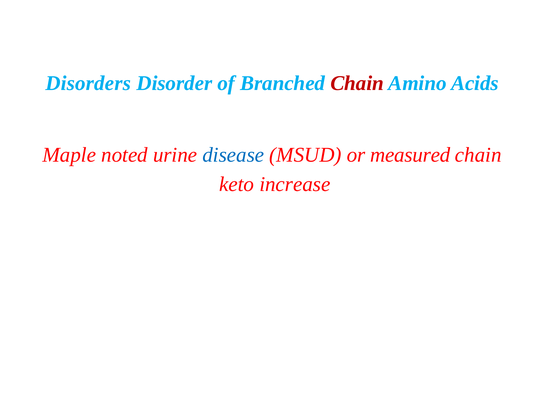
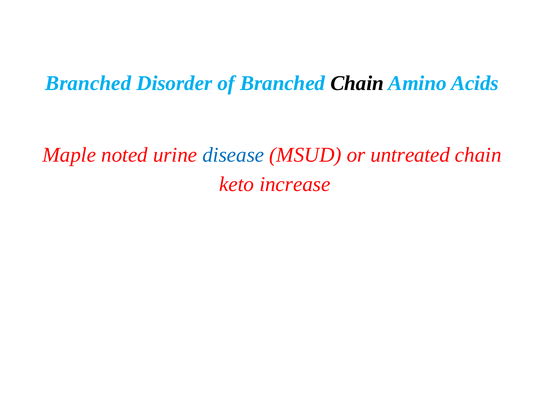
Disorders: Disorders -> Branched (88, 83)
Chain colour: red -> black (357, 83)
measured: measured -> untreated (410, 155)
